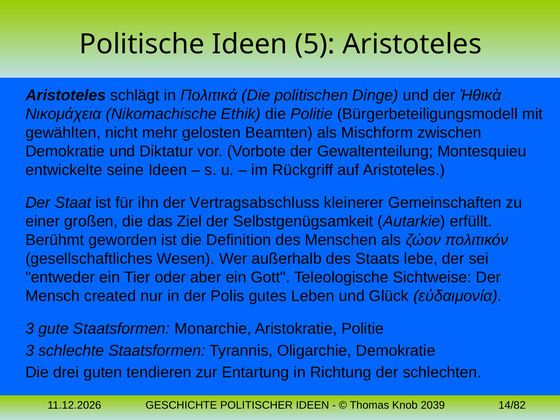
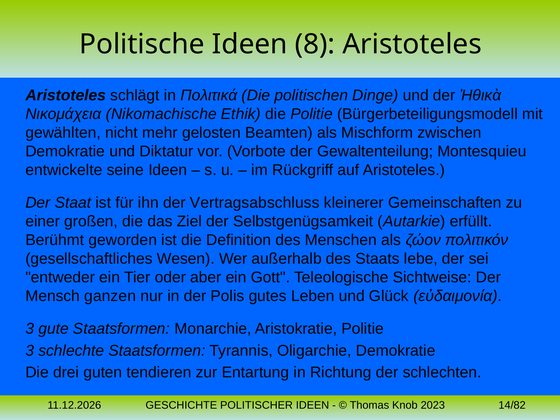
5: 5 -> 8 (315, 44)
created: created -> ganzen (110, 296)
2039: 2039 -> 2023 (433, 405)
